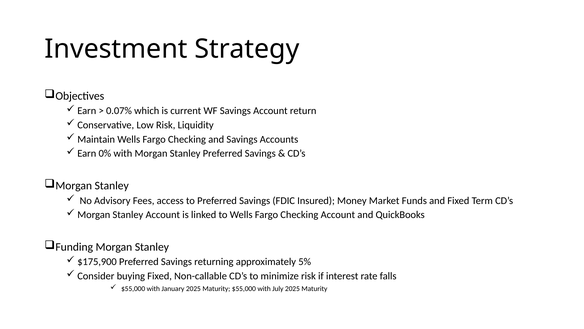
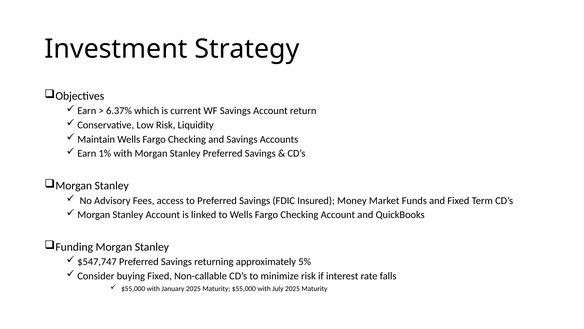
0.07%: 0.07% -> 6.37% (119, 111)
0%: 0% -> 1% (105, 153)
$175,900: $175,900 -> $547,747 (97, 261)
